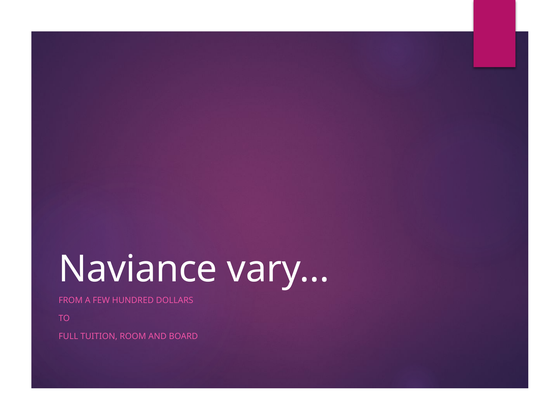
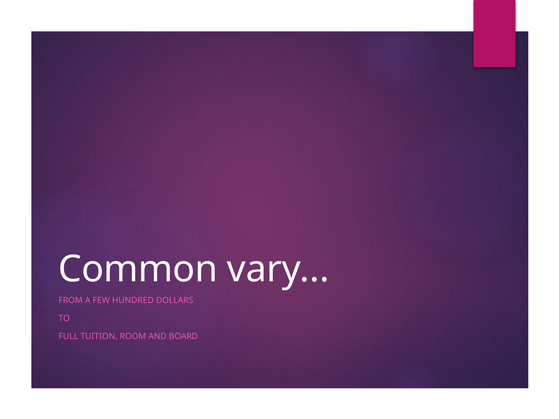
Naviance: Naviance -> Common (138, 269)
